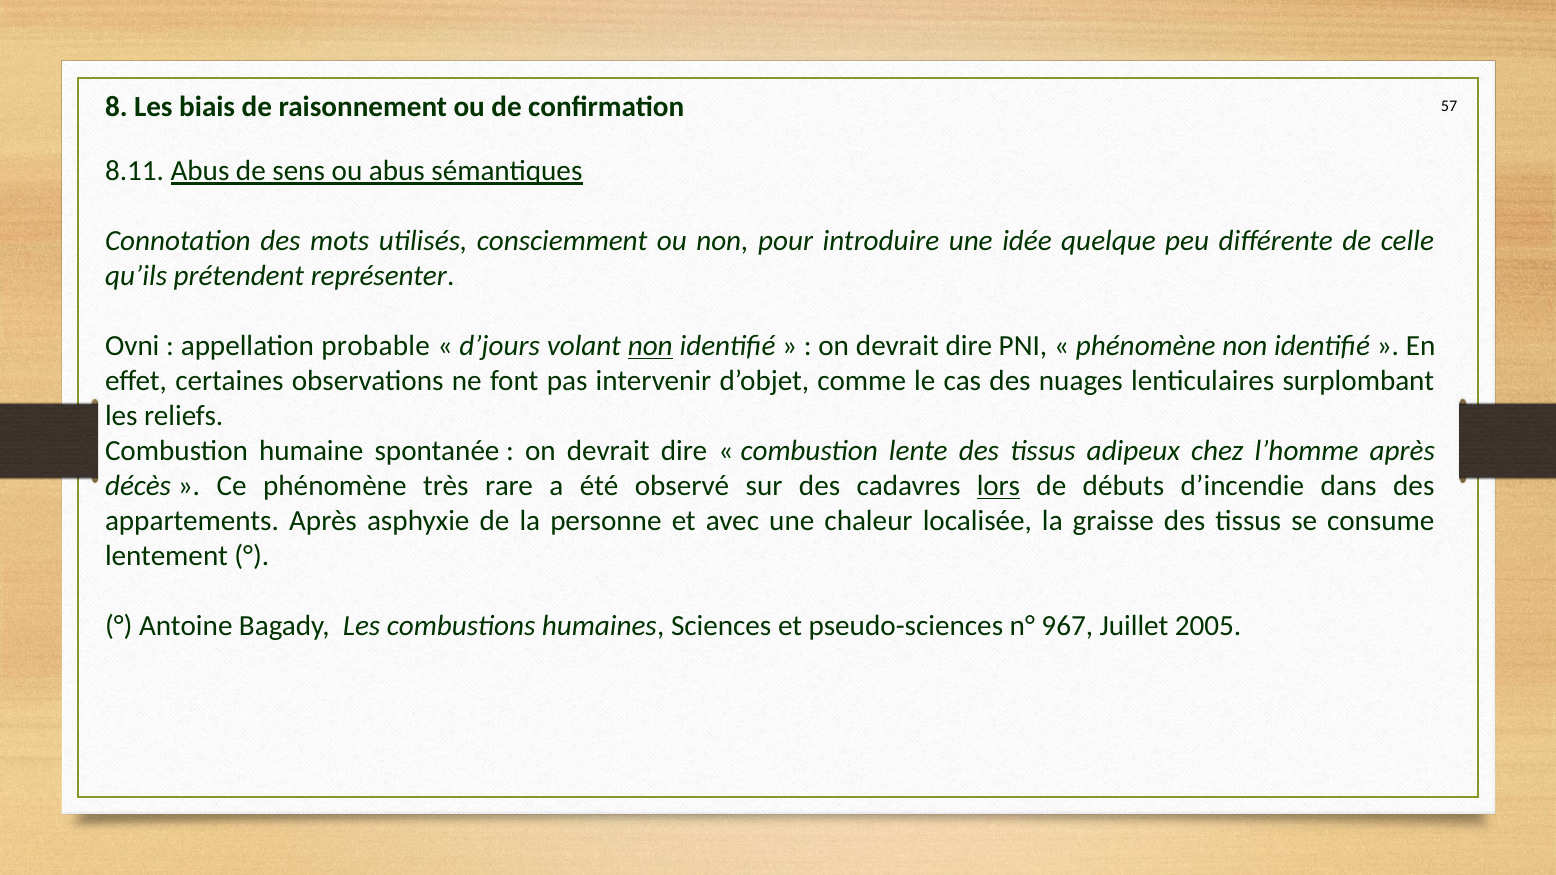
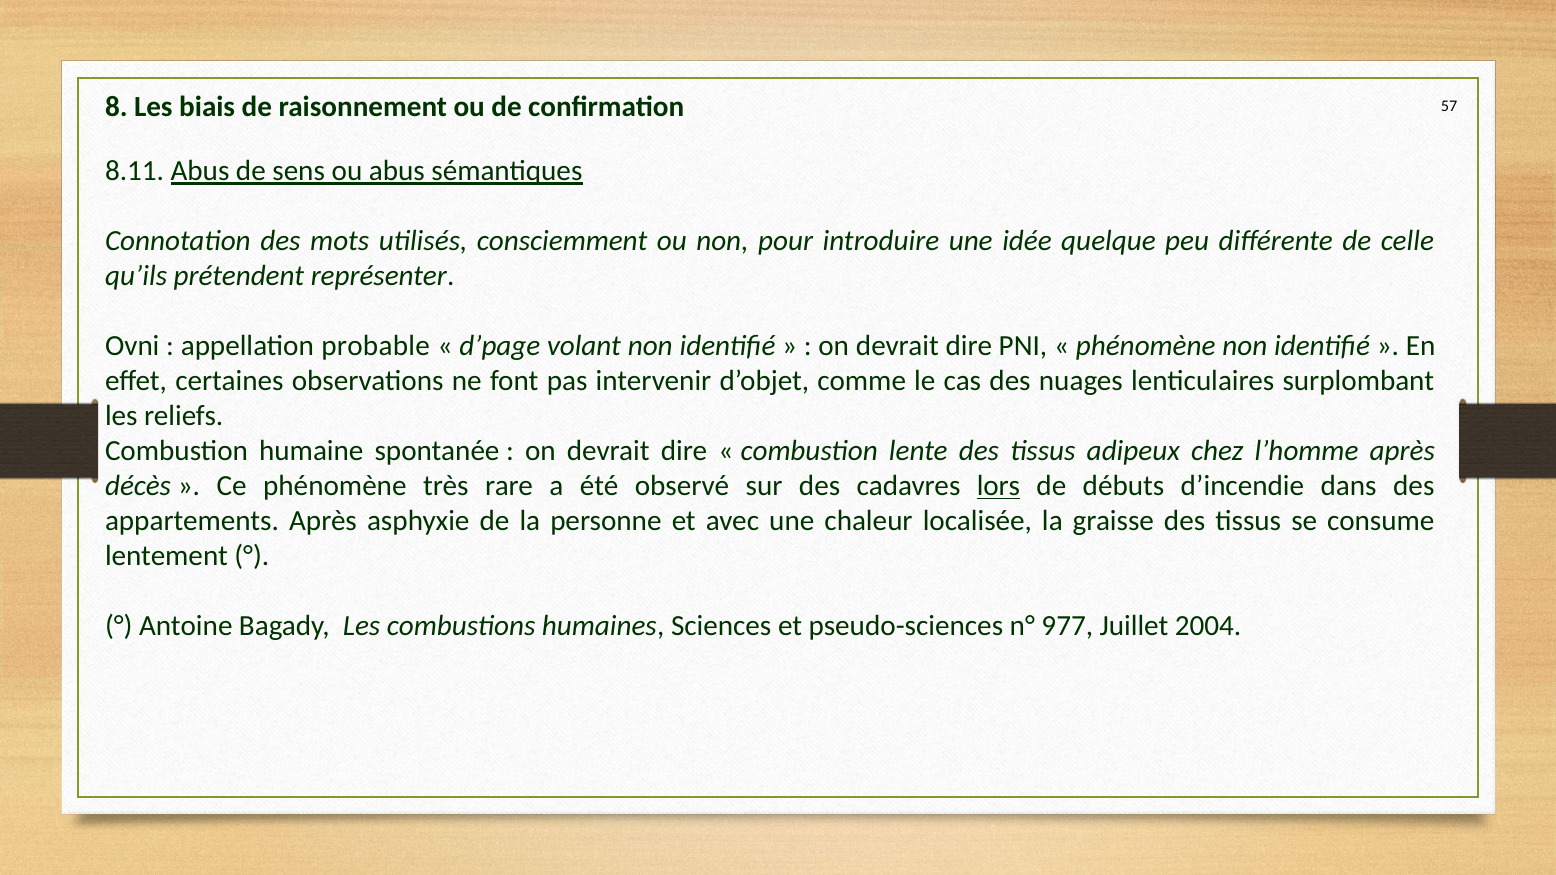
d’jours: d’jours -> d’page (500, 346)
non underline: present -> none (650, 346)
967: 967 -> 977 (1067, 626)
2005: 2005 -> 2004 (1208, 626)
